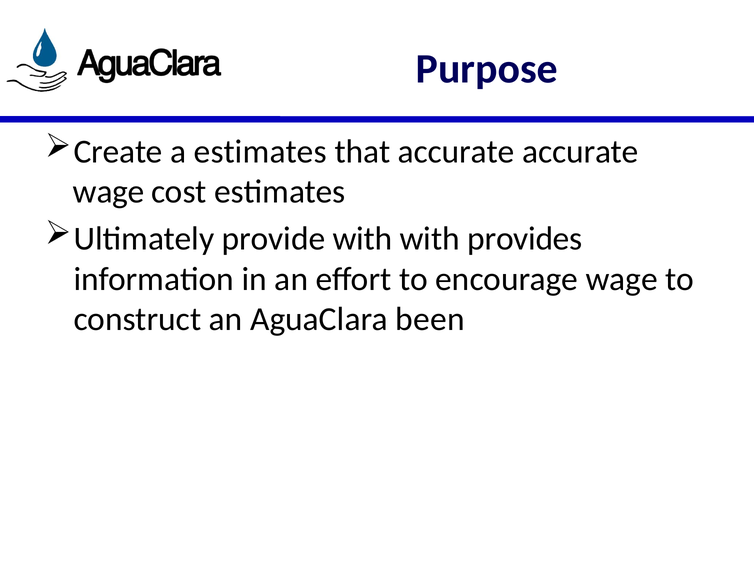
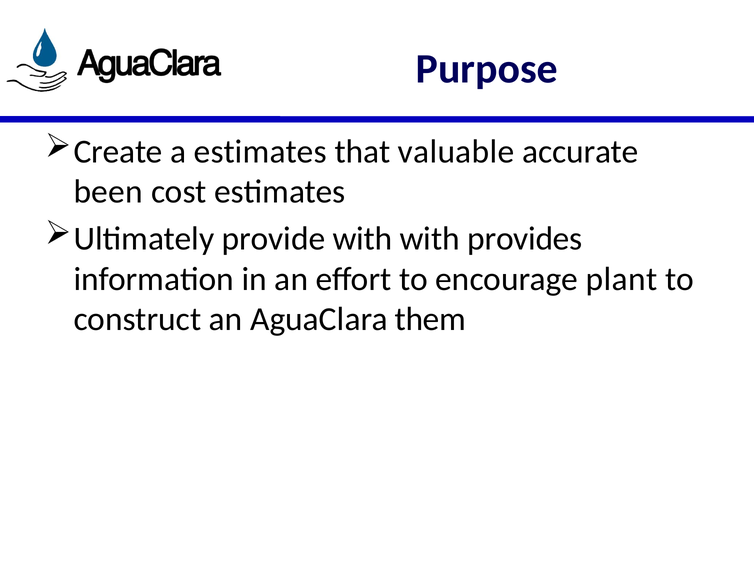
that accurate: accurate -> valuable (456, 152)
wage: wage -> been (108, 192)
encourage wage: wage -> plant (622, 279)
been: been -> them (430, 319)
